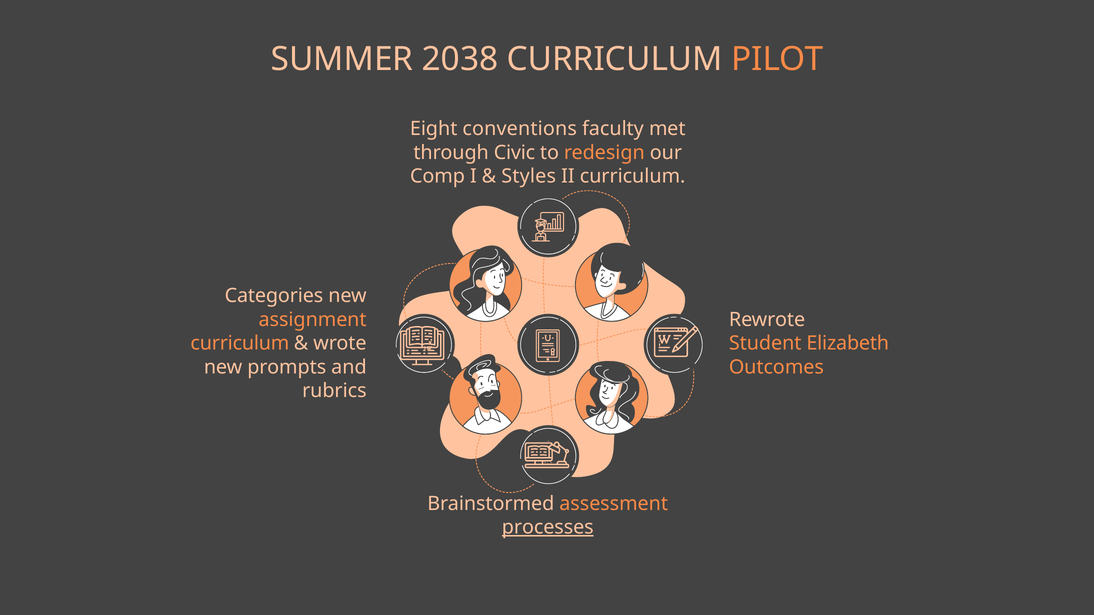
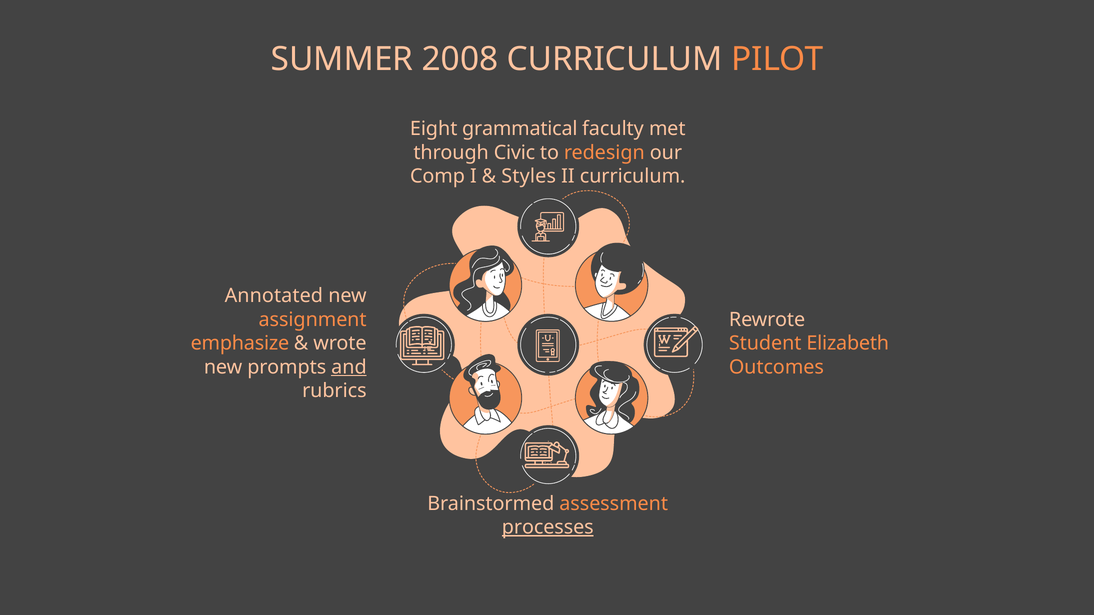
2038: 2038 -> 2008 (460, 59)
conventions: conventions -> grammatical (520, 129)
Categories: Categories -> Annotated (274, 296)
curriculum: curriculum -> emphasize (240, 344)
and underline: none -> present (349, 367)
